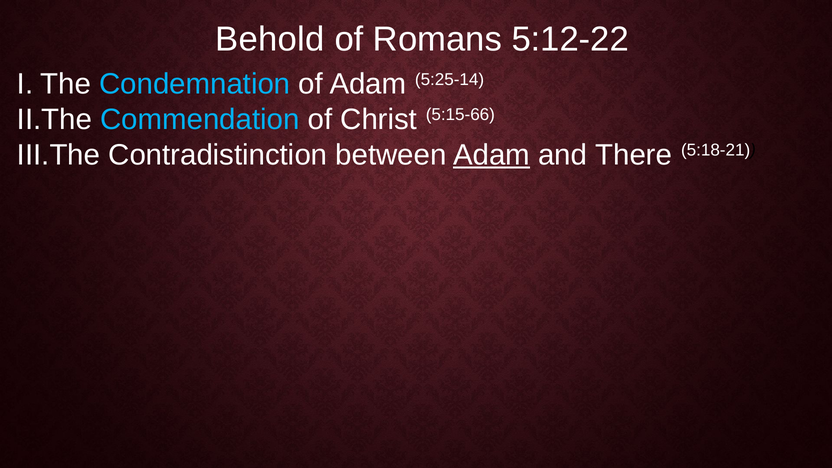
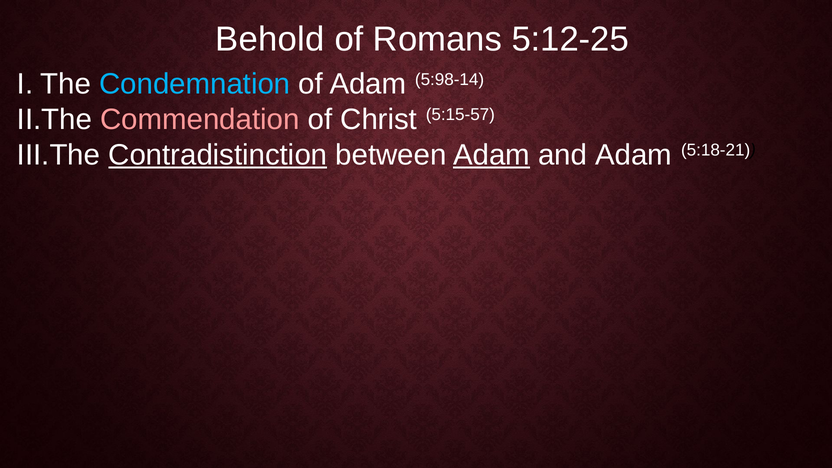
5:12-22: 5:12-22 -> 5:12-25 (570, 39)
5:25-14: 5:25-14 -> 5:98-14 (450, 79)
Commendation colour: light blue -> pink (200, 120)
5:15-66: 5:15-66 -> 5:15-57 (460, 115)
Contradistinction underline: none -> present (218, 155)
and There: There -> Adam (634, 155)
